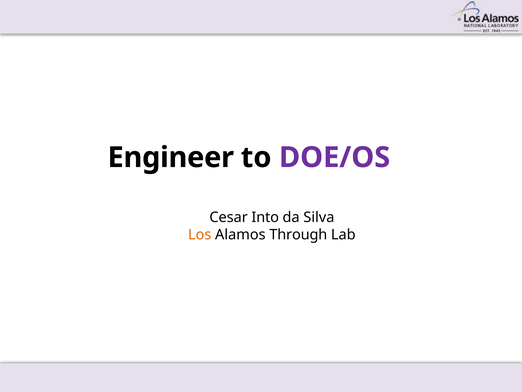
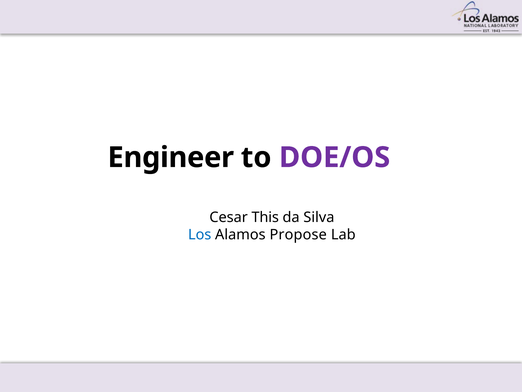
Into: Into -> This (265, 217)
Los colour: orange -> blue (200, 235)
Through: Through -> Propose (298, 235)
